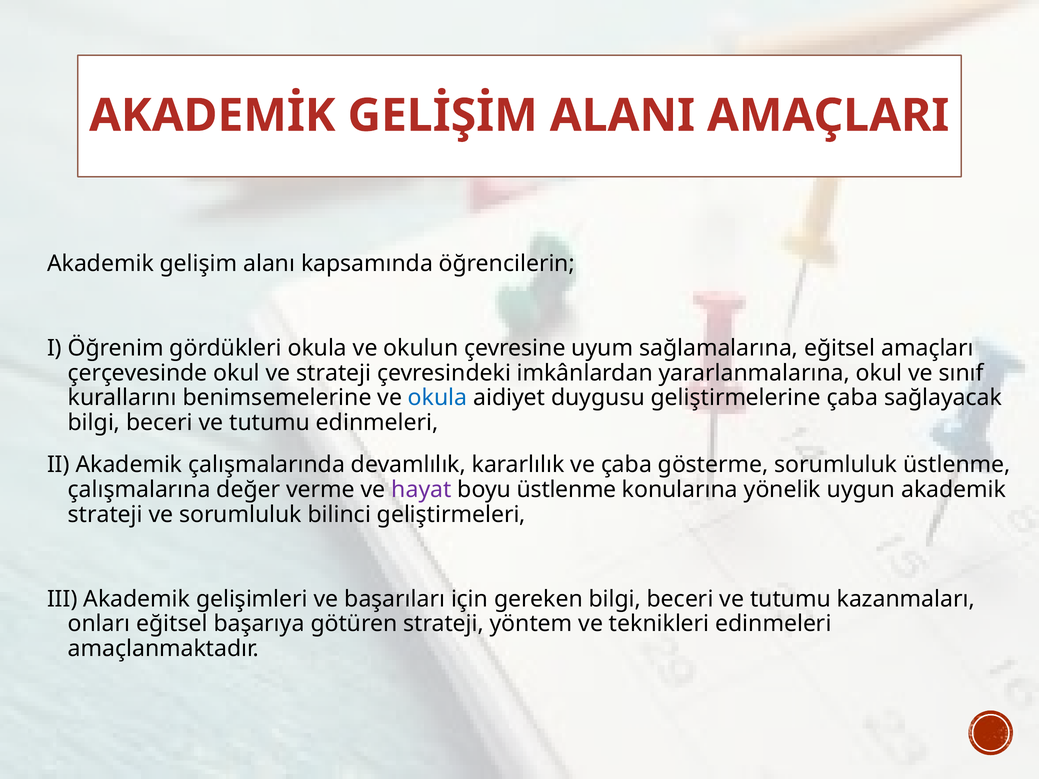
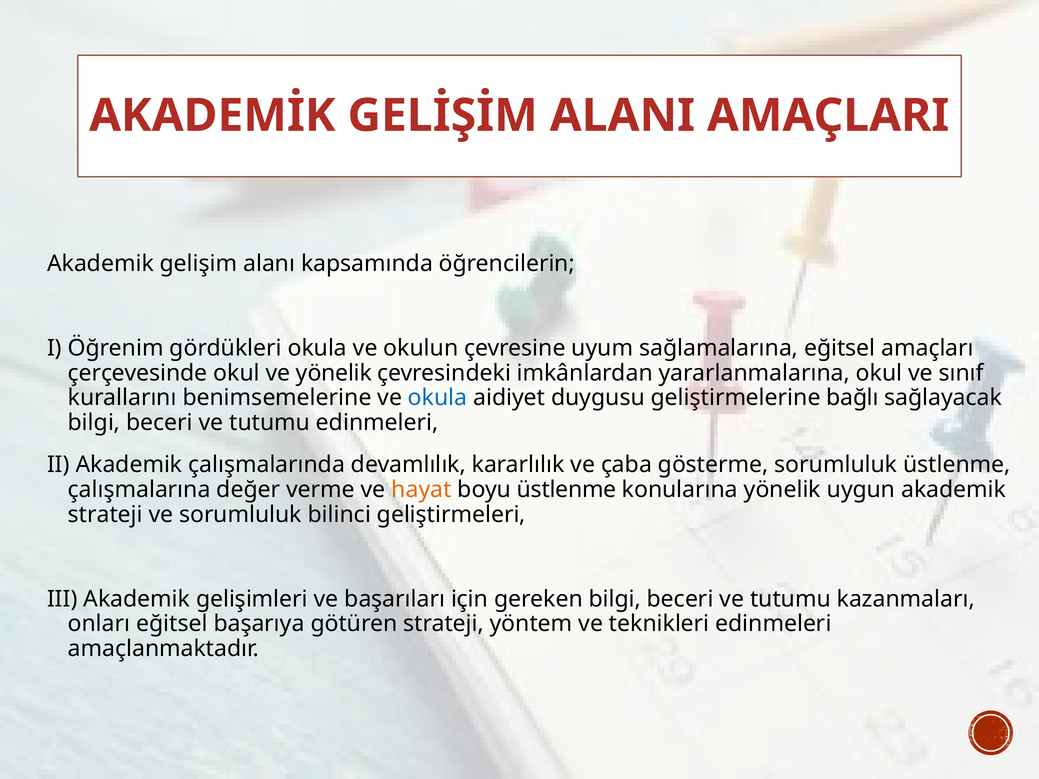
ve strateji: strateji -> yönelik (334, 373)
geliştirmelerine çaba: çaba -> bağlı (853, 398)
hayat colour: purple -> orange (422, 490)
